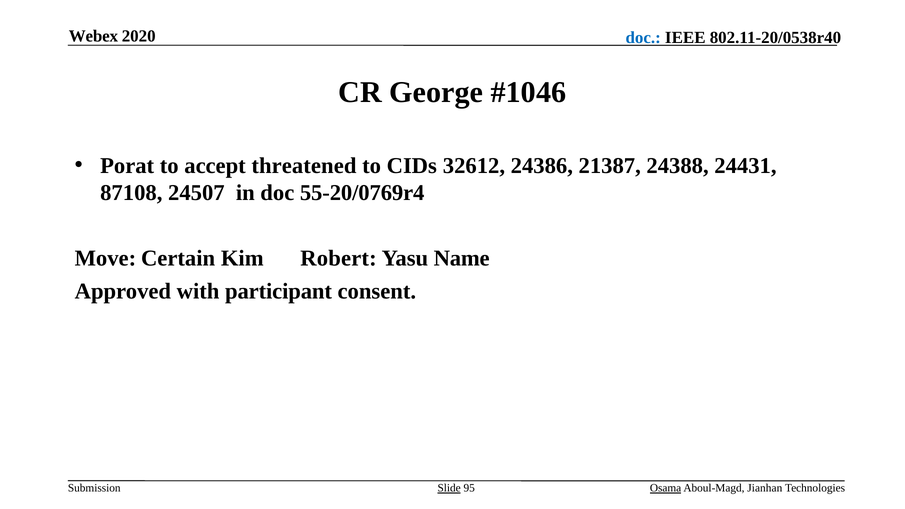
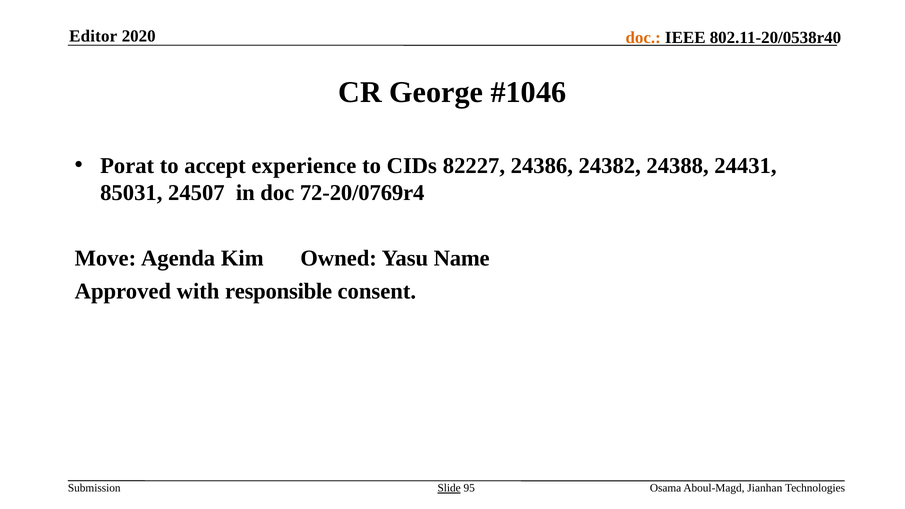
Webex: Webex -> Editor (93, 36)
doc colour: blue -> orange (643, 38)
threatened: threatened -> experience (304, 166)
32612: 32612 -> 82227 (474, 166)
21387: 21387 -> 24382 (610, 166)
87108: 87108 -> 85031 (131, 193)
55-20/0769r4: 55-20/0769r4 -> 72-20/0769r4 (362, 193)
Certain: Certain -> Agenda (178, 258)
Robert: Robert -> Owned (339, 258)
participant: participant -> responsible (279, 291)
Osama underline: present -> none (666, 488)
